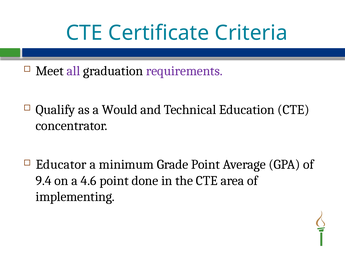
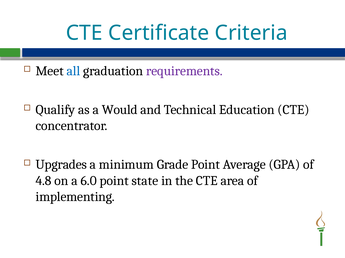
all colour: purple -> blue (73, 71)
Educator: Educator -> Upgrades (61, 165)
9.4: 9.4 -> 4.8 (44, 181)
4.6: 4.6 -> 6.0 (89, 181)
done: done -> state (145, 181)
